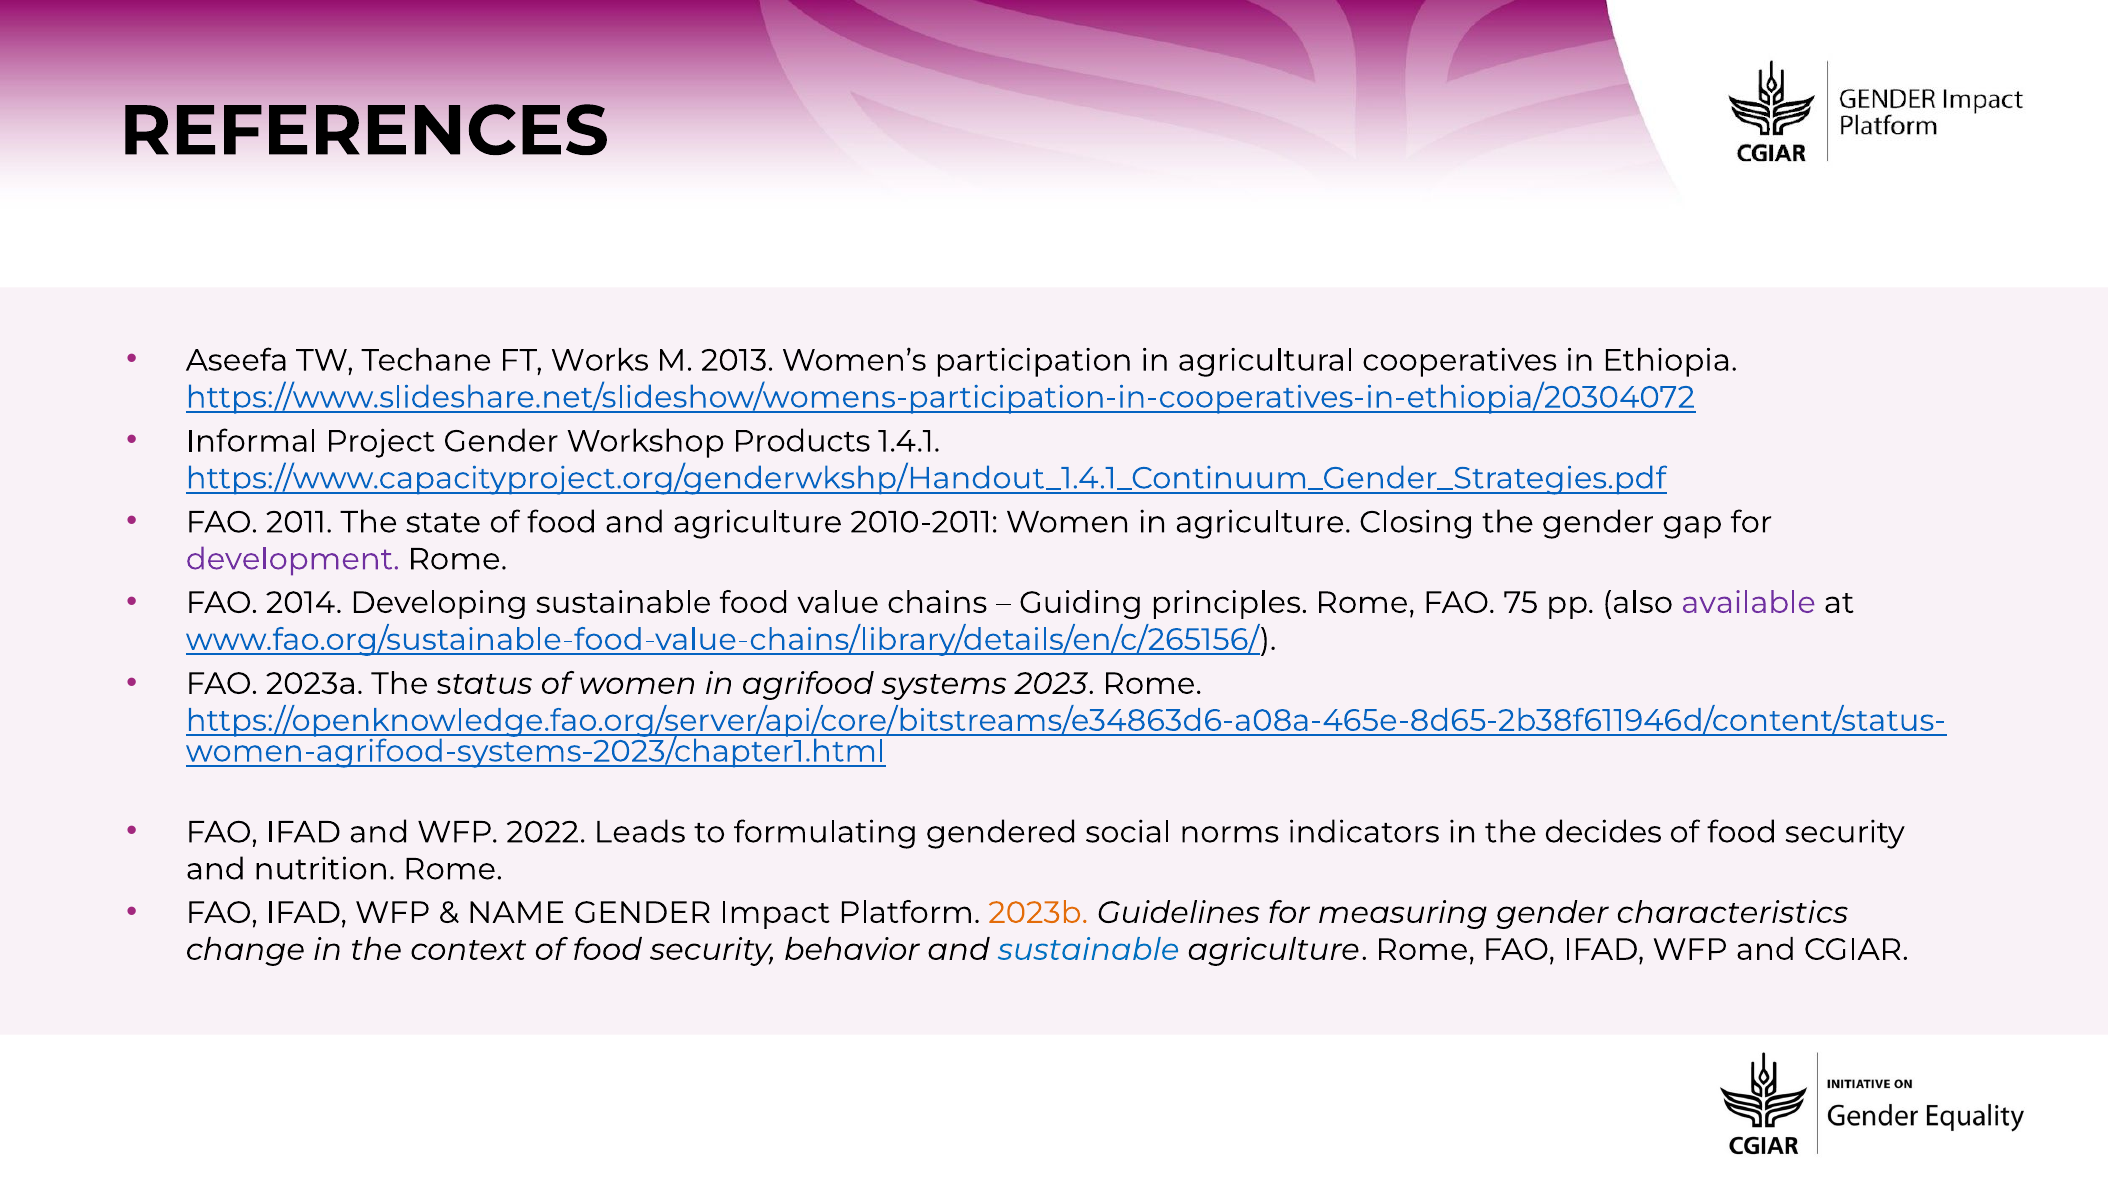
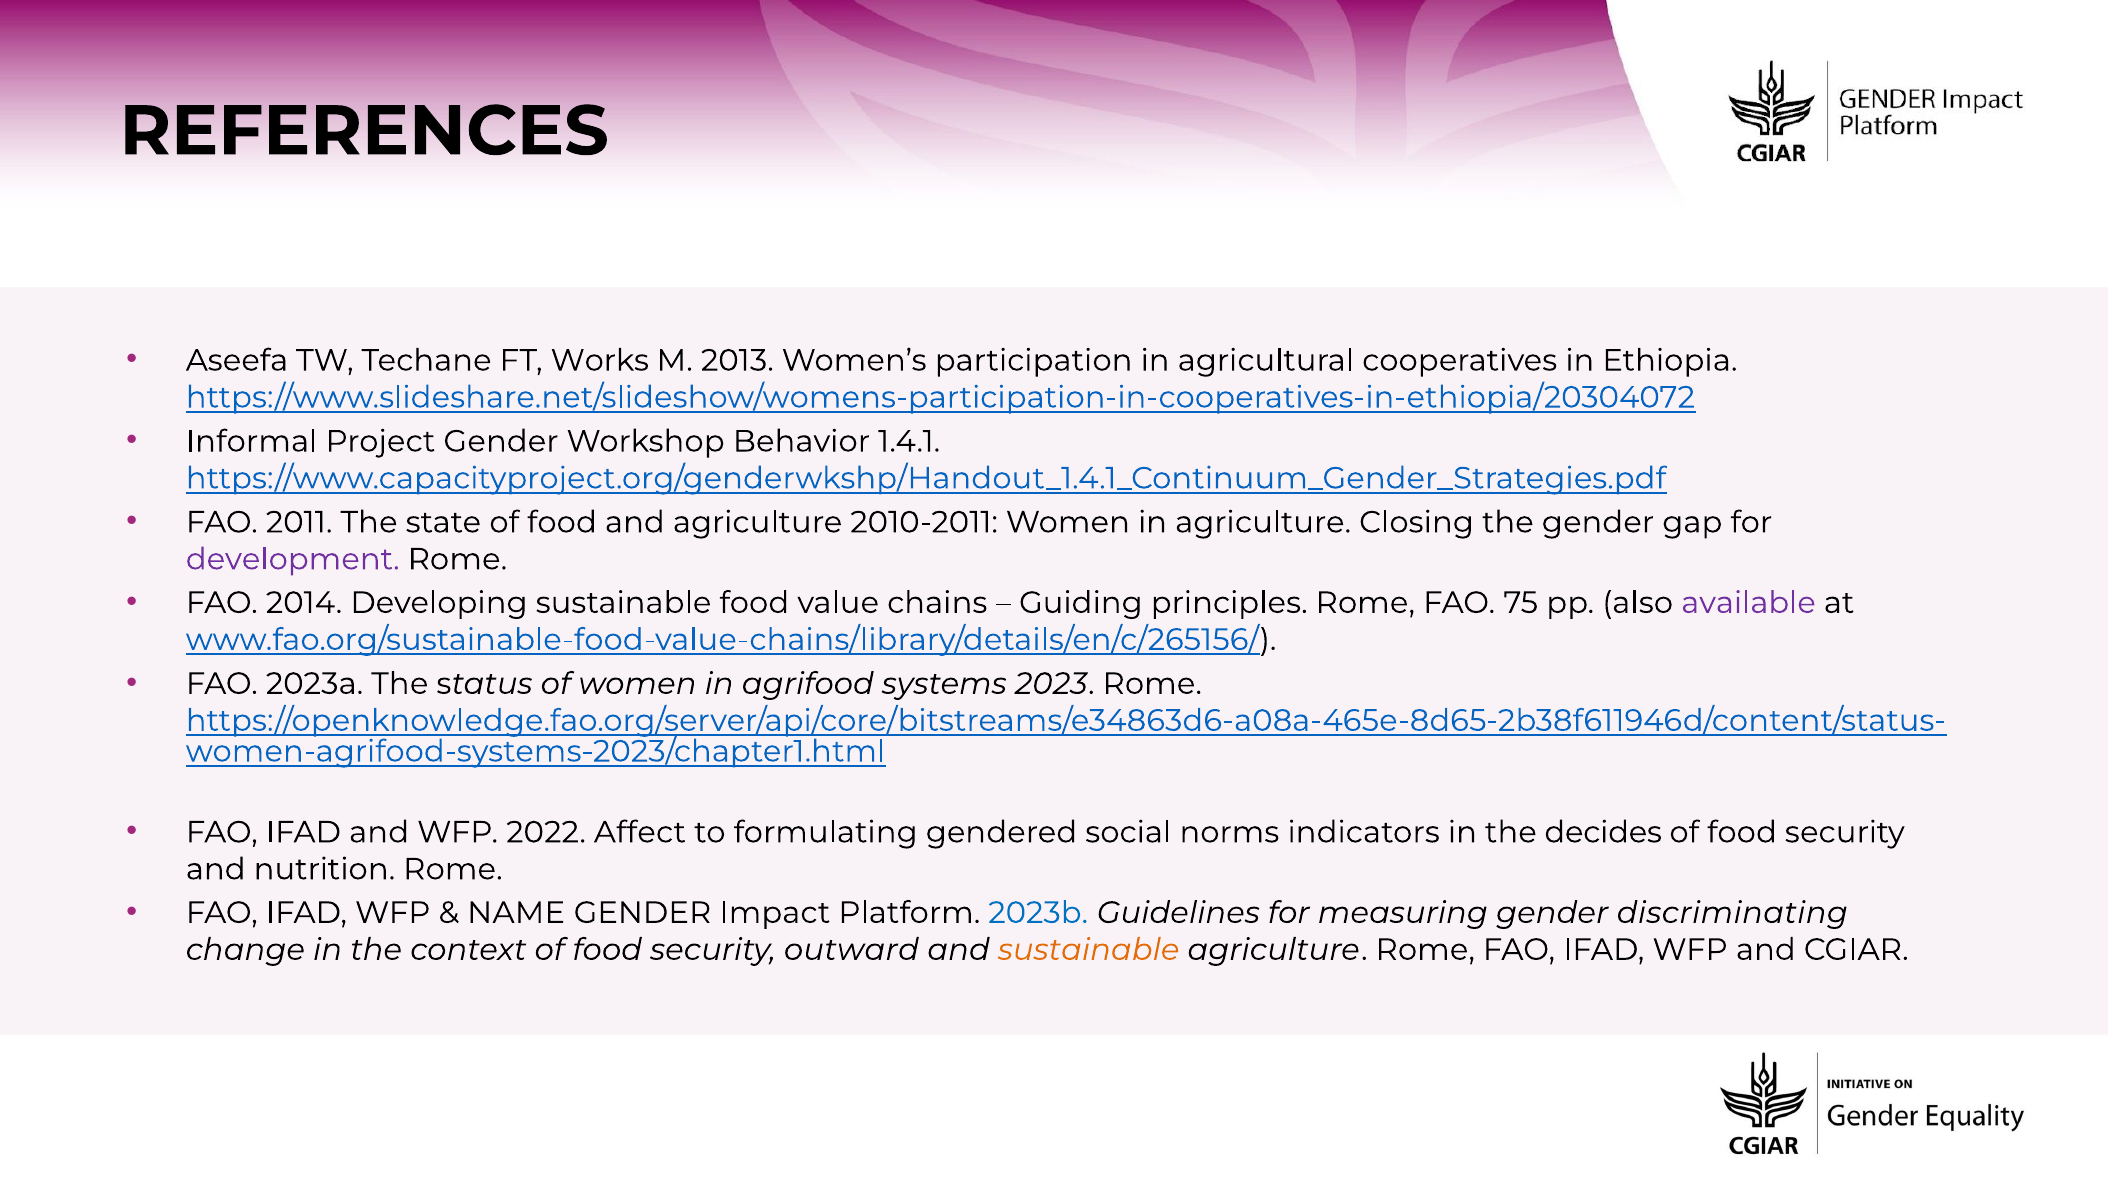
Products: Products -> Behavior (801, 441)
Leads: Leads -> Affect (640, 832)
2023b colour: orange -> blue (1038, 913)
characteristics: characteristics -> discriminating (1732, 913)
behavior: behavior -> outward (851, 949)
sustainable colour: blue -> orange (1089, 949)
